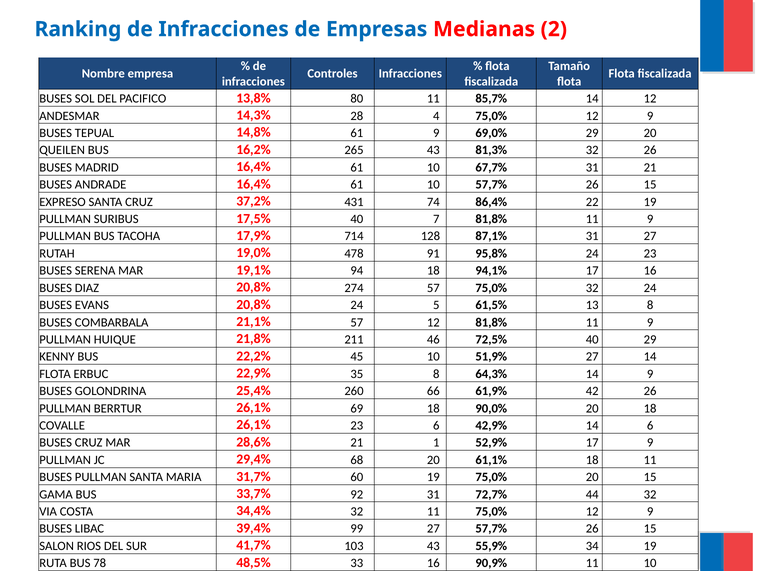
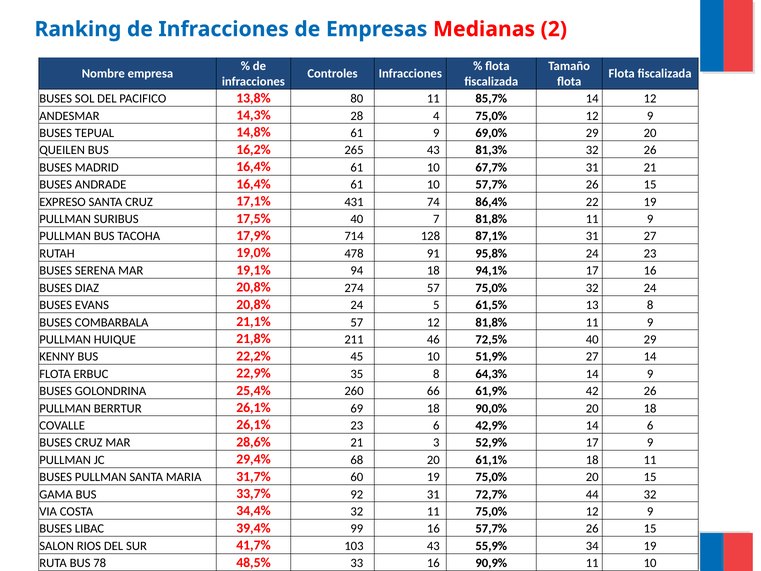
37,2%: 37,2% -> 17,1% (253, 201)
1: 1 -> 3 (436, 443)
99 27: 27 -> 16 (433, 529)
